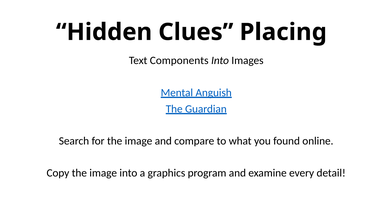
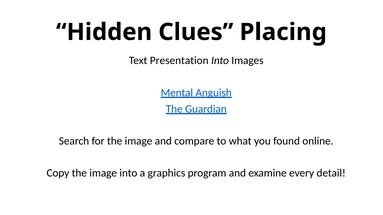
Components: Components -> Presentation (179, 61)
